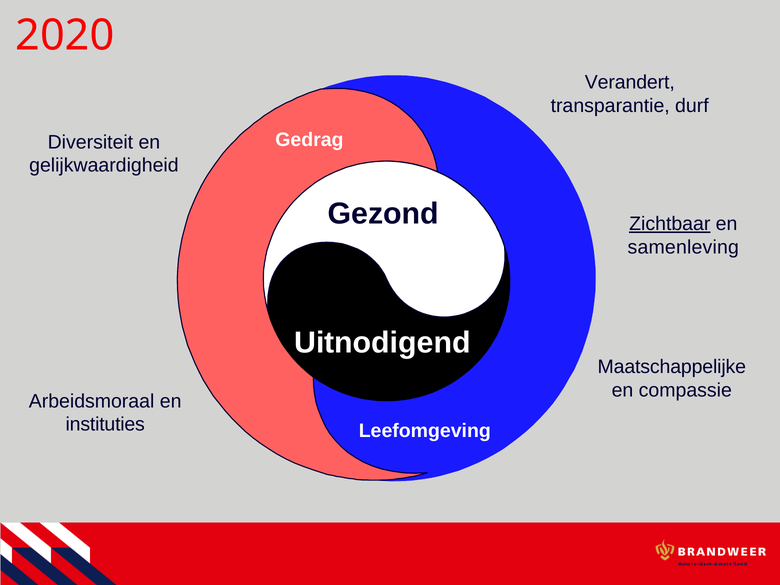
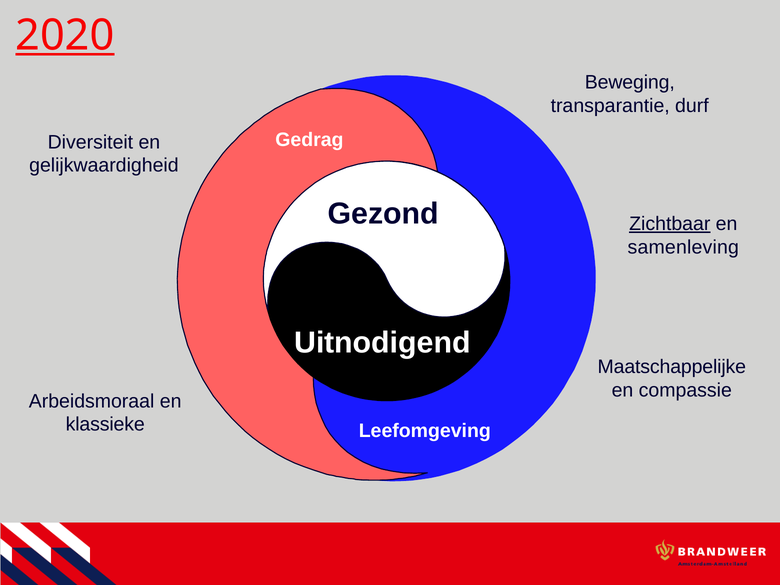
2020 underline: none -> present (65, 35)
Verandert: Verandert -> Beweging (630, 82)
instituties: instituties -> klassieke (105, 425)
